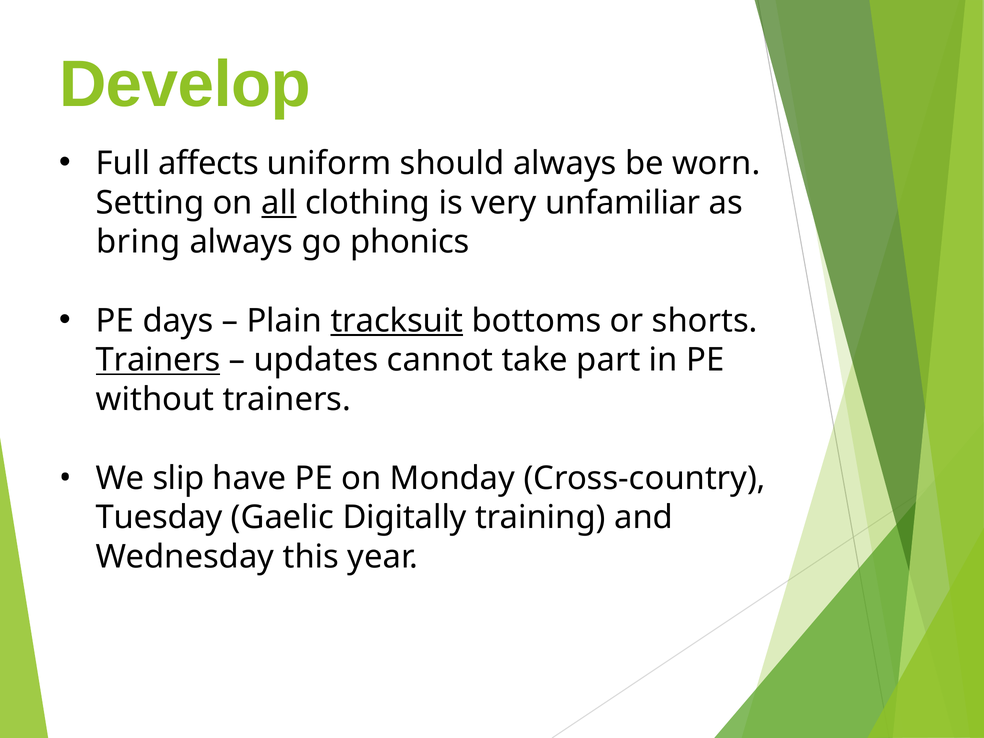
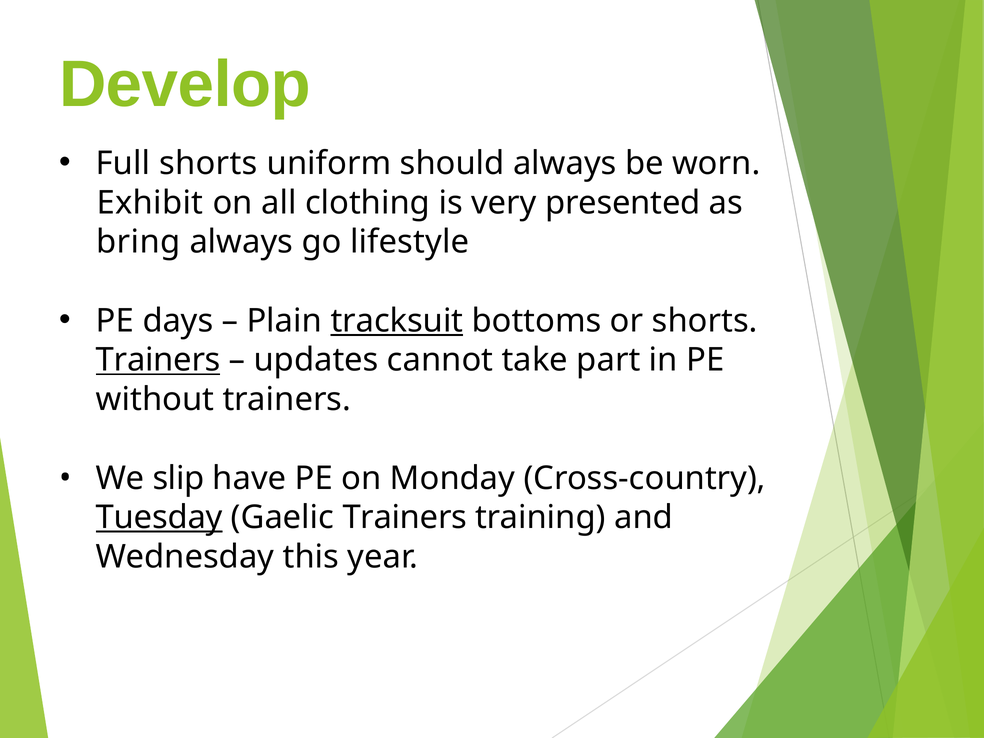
Full affects: affects -> shorts (208, 163)
Setting: Setting -> Exhibit (150, 203)
all underline: present -> none (279, 203)
unfamiliar: unfamiliar -> presented (623, 203)
phonics: phonics -> lifestyle (410, 242)
Tuesday underline: none -> present (159, 518)
Gaelic Digitally: Digitally -> Trainers (405, 518)
